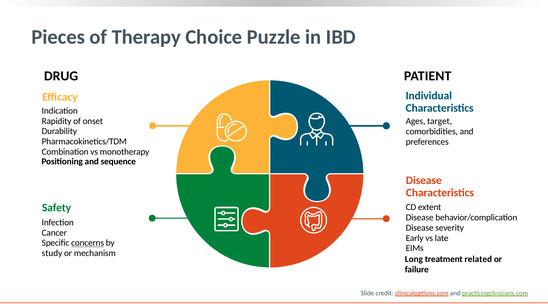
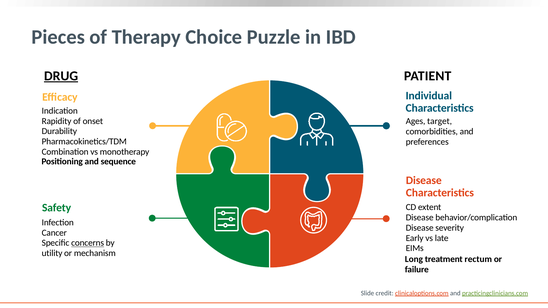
DRUG underline: none -> present (61, 76)
study: study -> utility (52, 253)
related: related -> rectum (478, 259)
